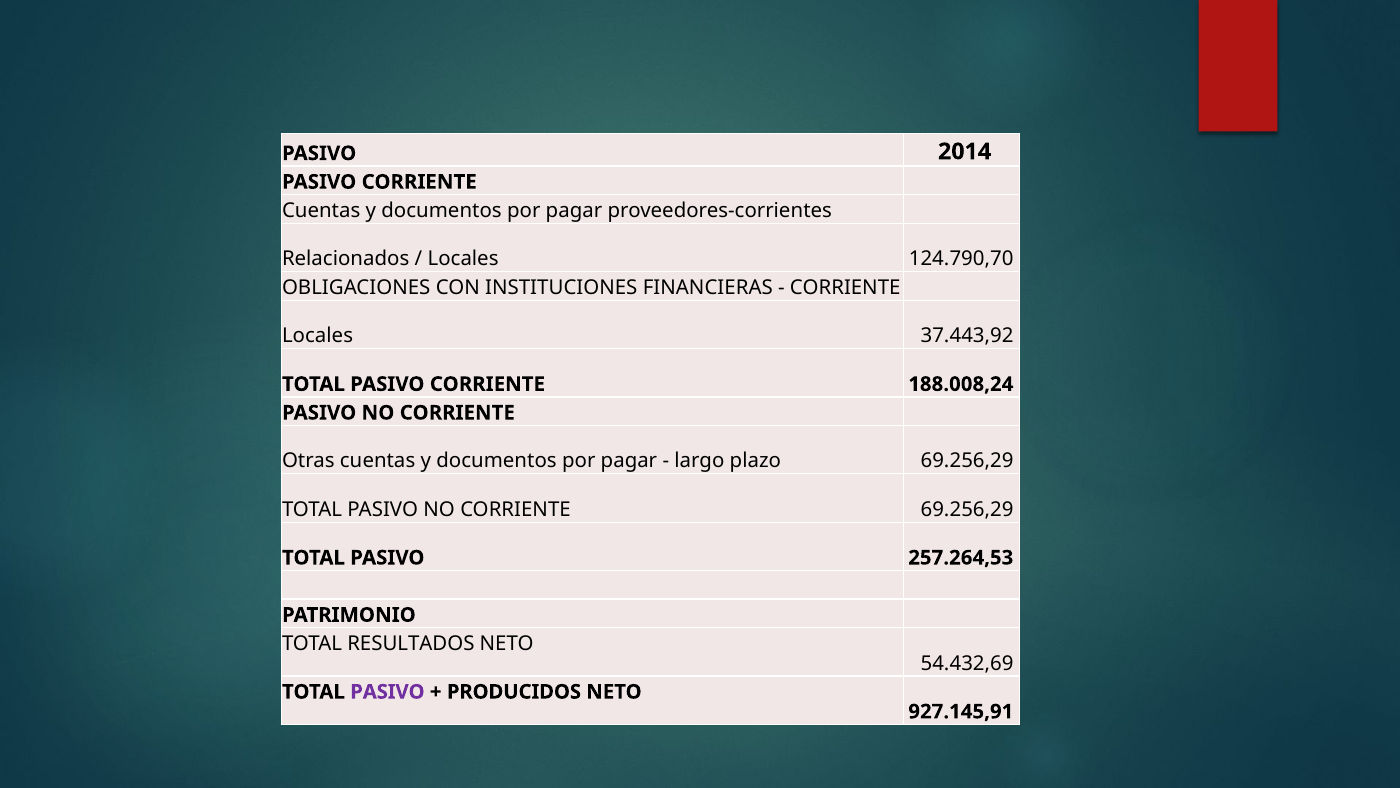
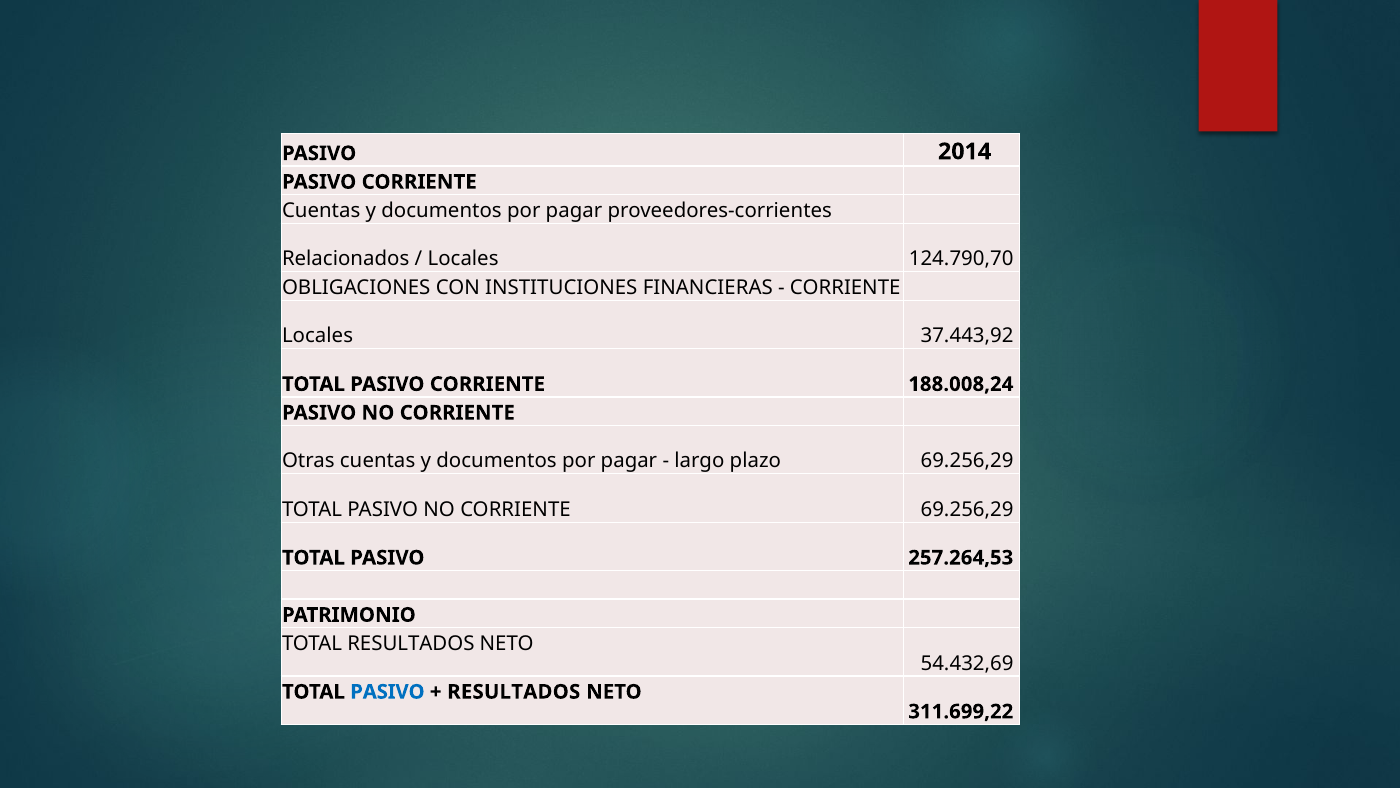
PASIVO colour: purple -> blue (387, 691)
PRODUCIDOS: PRODUCIDOS -> RESULTADOS (514, 691)
927.145,91: 927.145,91 -> 311.699,22 (961, 711)
